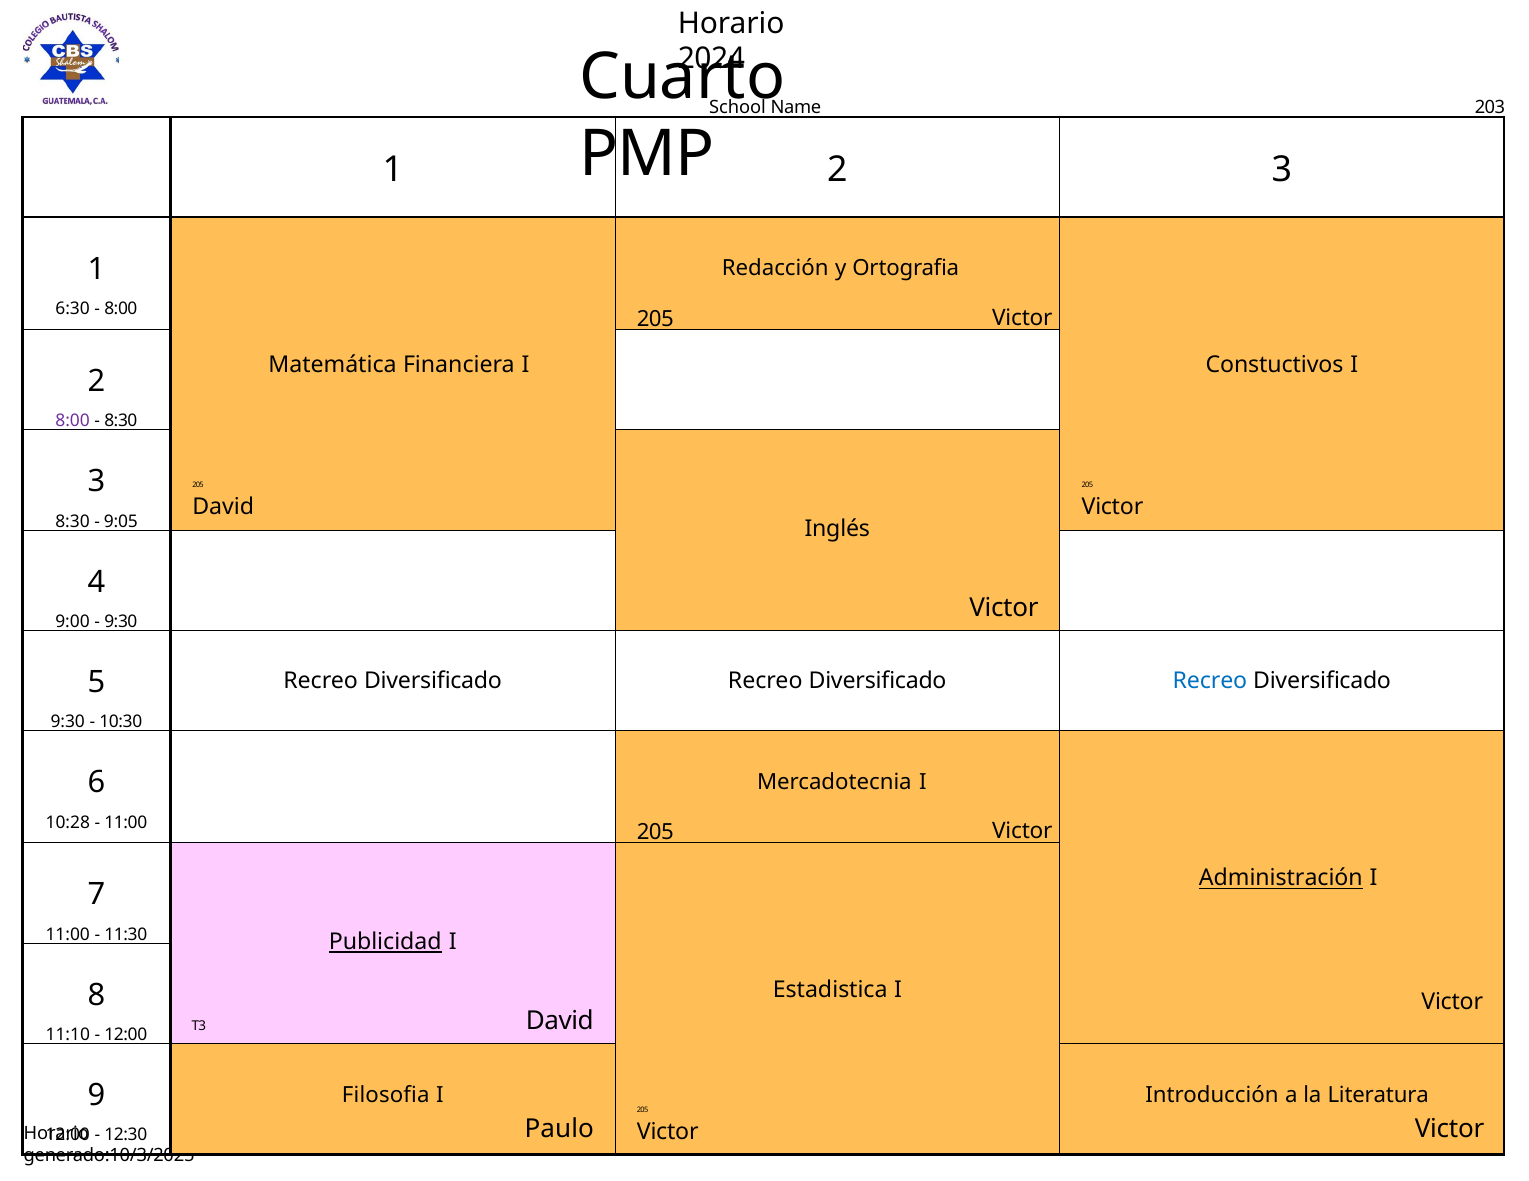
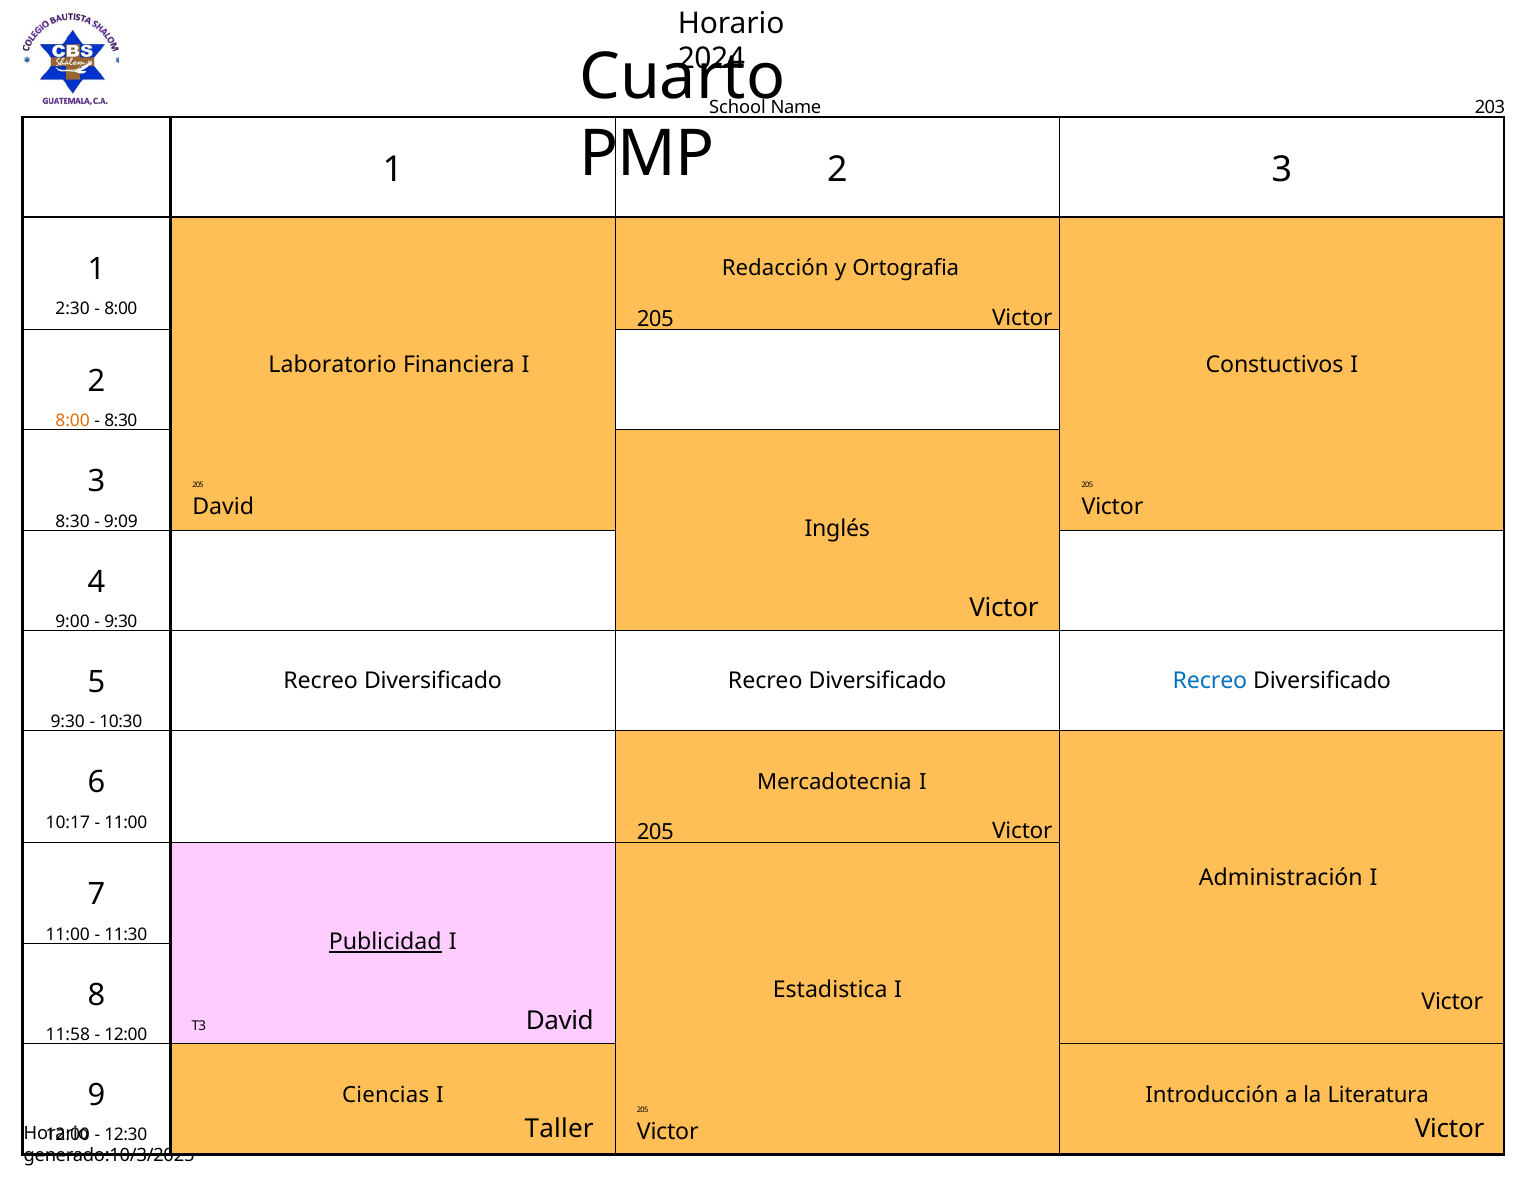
6:30: 6:30 -> 2:30 (73, 309)
Matemática: Matemática -> Laboratorio (332, 365)
8:00 colour: purple -> orange (73, 421)
9:05: 9:05 -> 9:09 (121, 522)
10:28: 10:28 -> 10:17 (68, 823)
Administración underline: present -> none (1281, 879)
11:10: 11:10 -> 11:58 (68, 1035)
Filosofia: Filosofia -> Ciencias (386, 1095)
Paulo: Paulo -> Taller (559, 1129)
